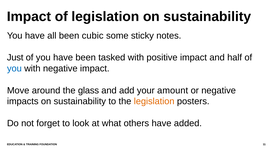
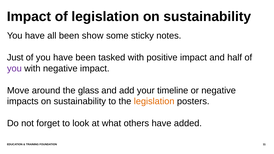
cubic: cubic -> show (93, 36)
you colour: blue -> purple (14, 69)
amount: amount -> timeline (173, 90)
